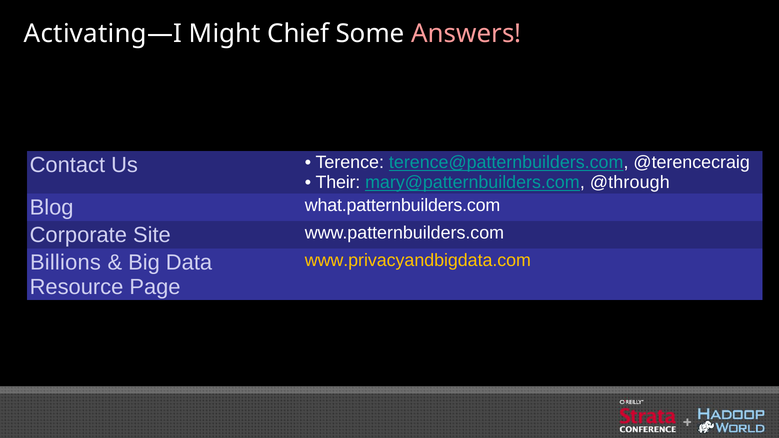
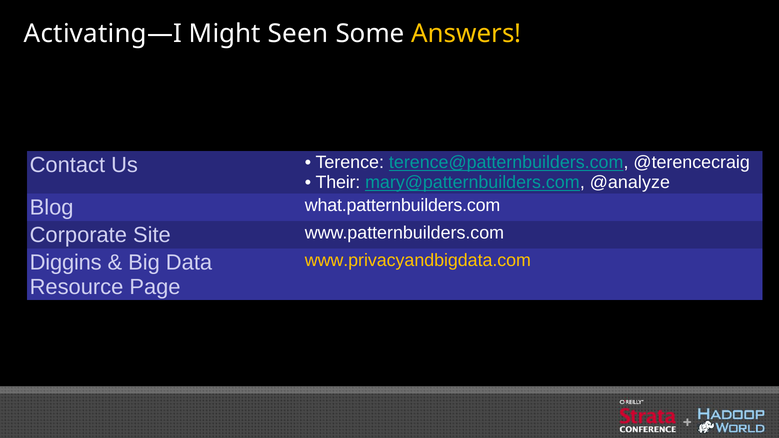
Chief: Chief -> Seen (298, 33)
Answers colour: pink -> yellow (466, 33)
@through: @through -> @analyze (630, 183)
Billions: Billions -> Diggins (66, 263)
